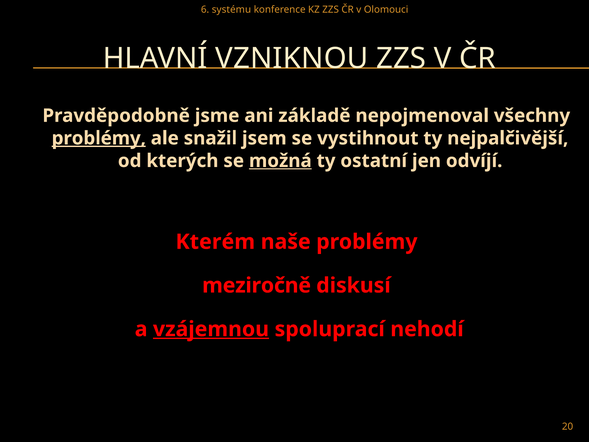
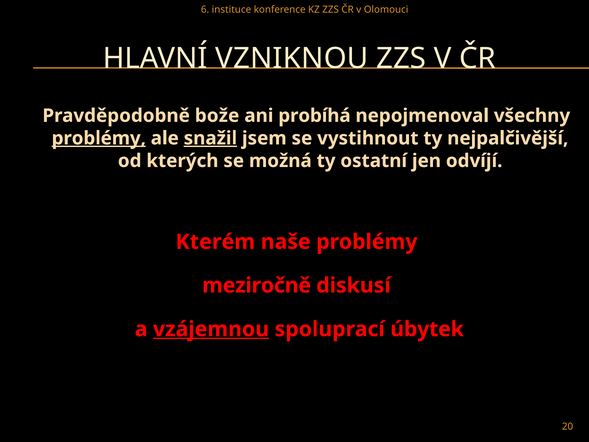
systému: systému -> instituce (231, 9)
jsme: jsme -> bože (217, 116)
základě: základě -> probíhá (314, 116)
snažil underline: none -> present (210, 138)
možná underline: present -> none (280, 161)
nehodí: nehodí -> úbytek (427, 329)
